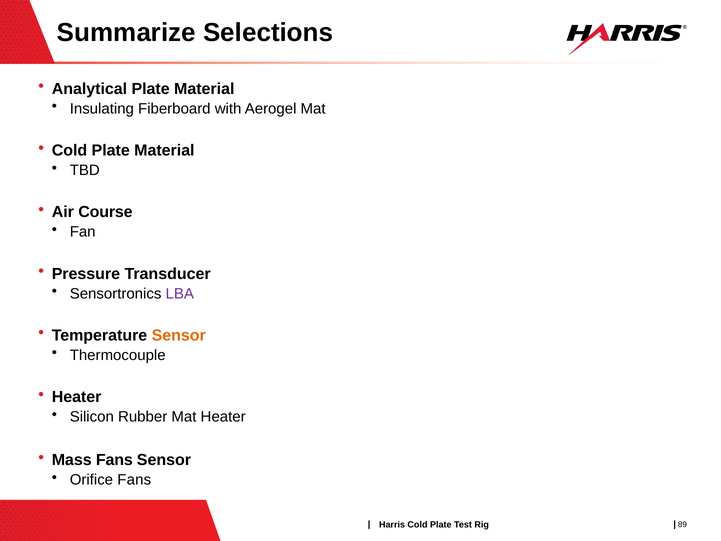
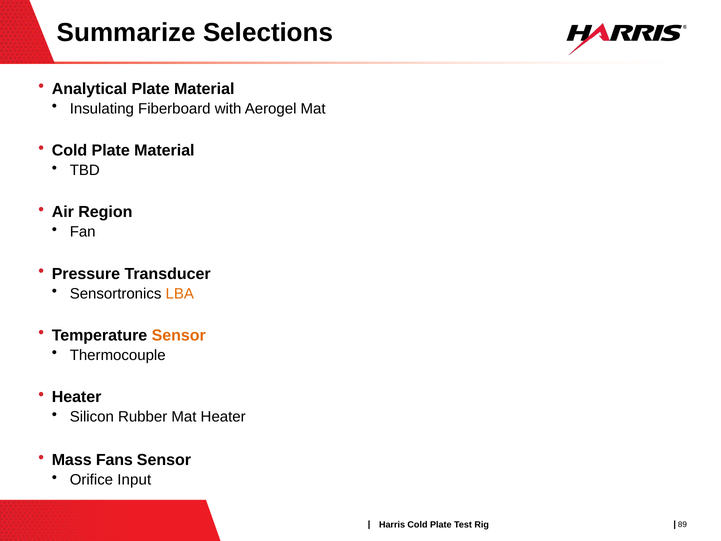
Course: Course -> Region (105, 212)
LBA colour: purple -> orange (180, 293)
Orifice Fans: Fans -> Input (134, 480)
